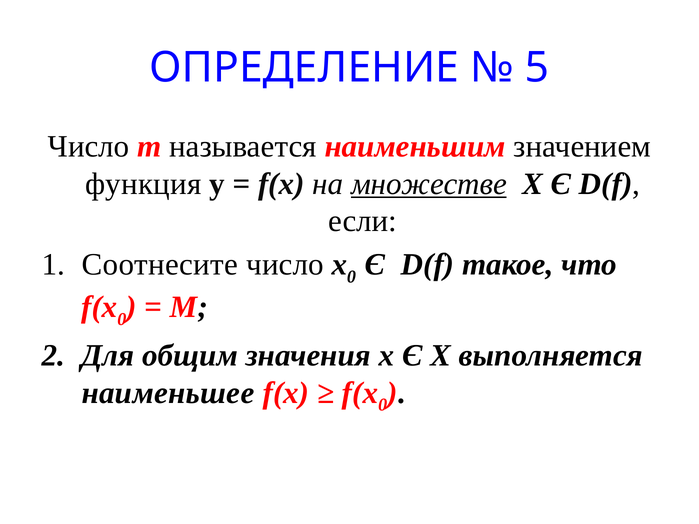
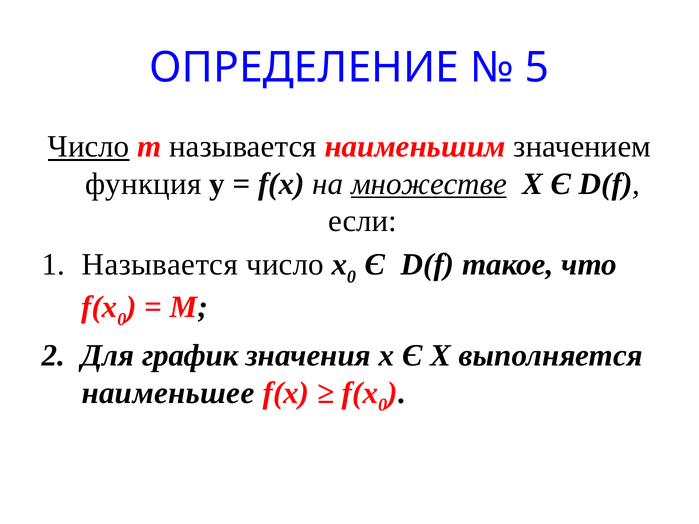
Число underline: none -> present (89, 147)
Соотнесите: Соотнесите -> Называется (160, 265)
общим: общим -> график (190, 356)
